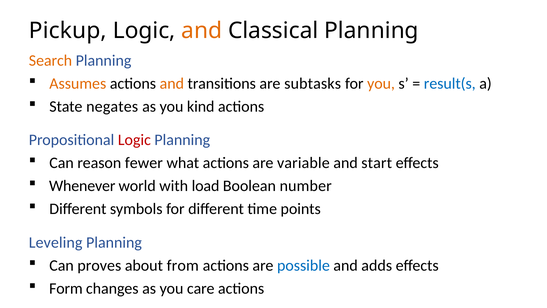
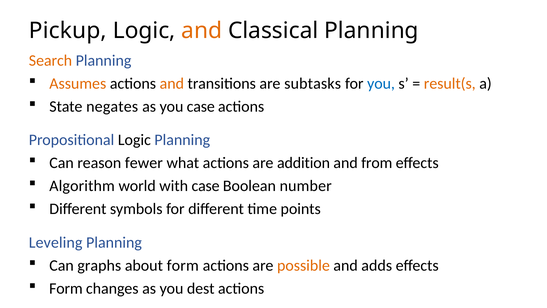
you colour: orange -> blue (381, 83)
result(s colour: blue -> orange (450, 83)
you kind: kind -> case (201, 106)
Logic colour: red -> black (134, 140)
variable: variable -> addition (303, 163)
start: start -> from (377, 163)
Whenever: Whenever -> Algorithm (82, 186)
with load: load -> case (206, 186)
proves: proves -> graphs (99, 265)
about from: from -> form (183, 265)
possible colour: blue -> orange (303, 265)
care: care -> dest (201, 288)
